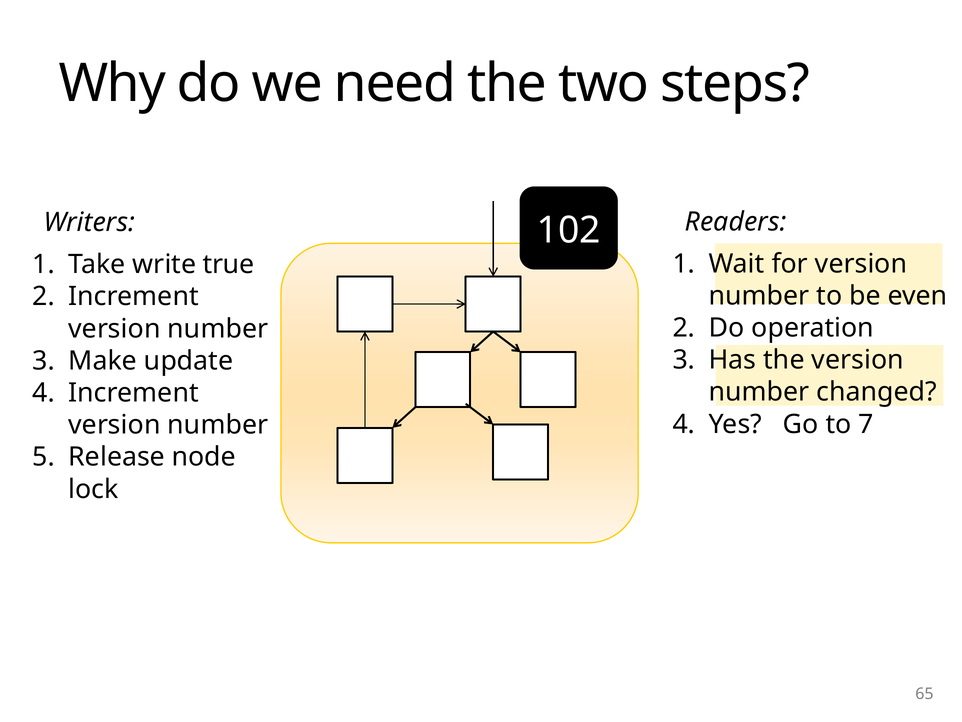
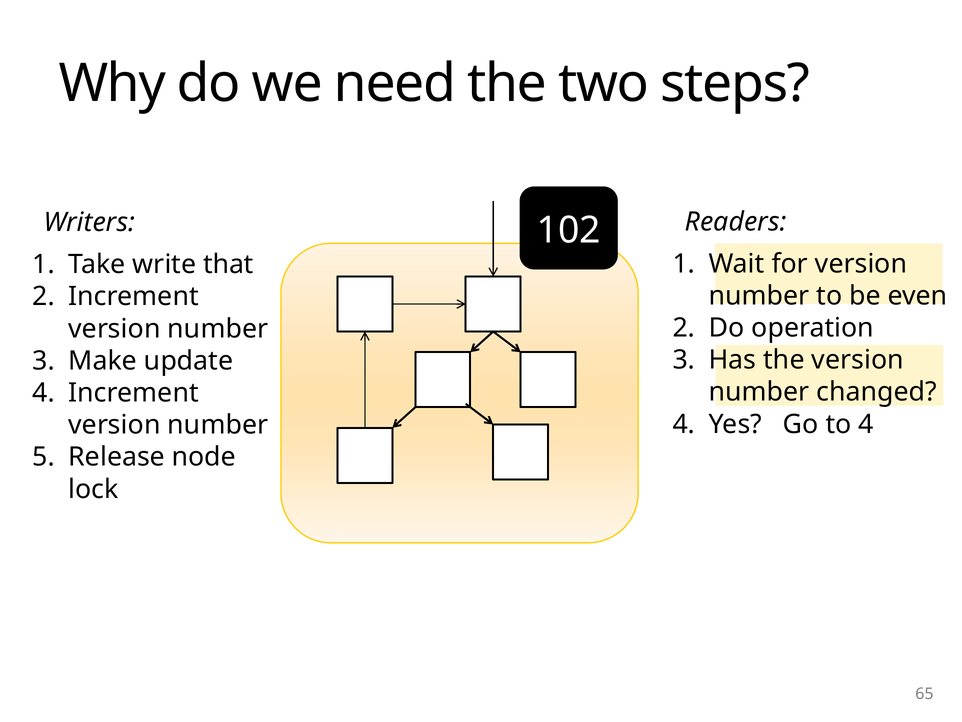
true: true -> that (228, 264)
to 7: 7 -> 4 (866, 424)
